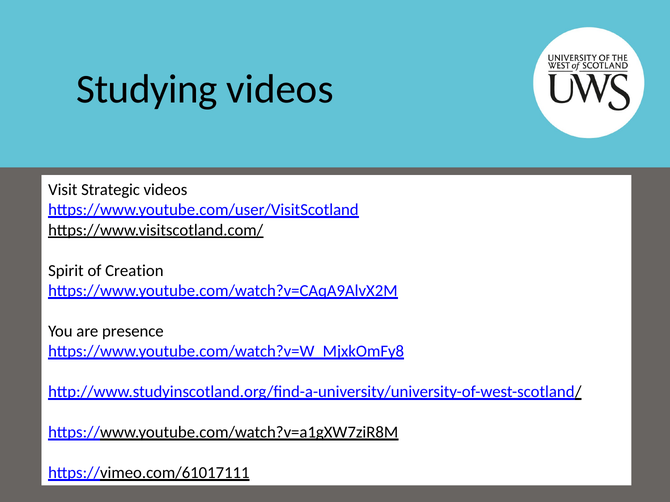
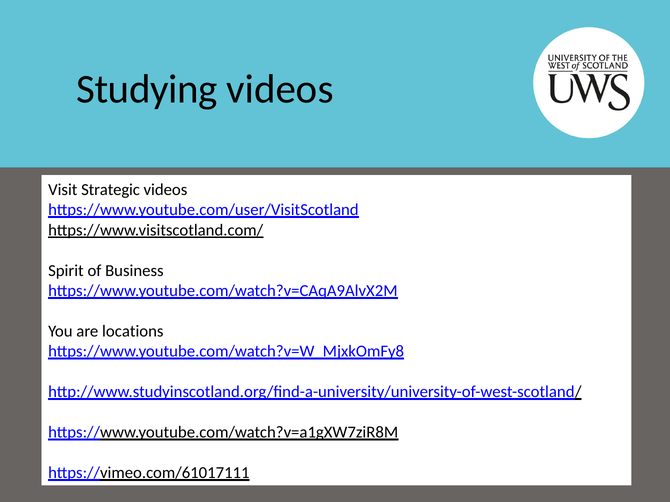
Creation: Creation -> Business (134, 271)
presence: presence -> locations (133, 332)
